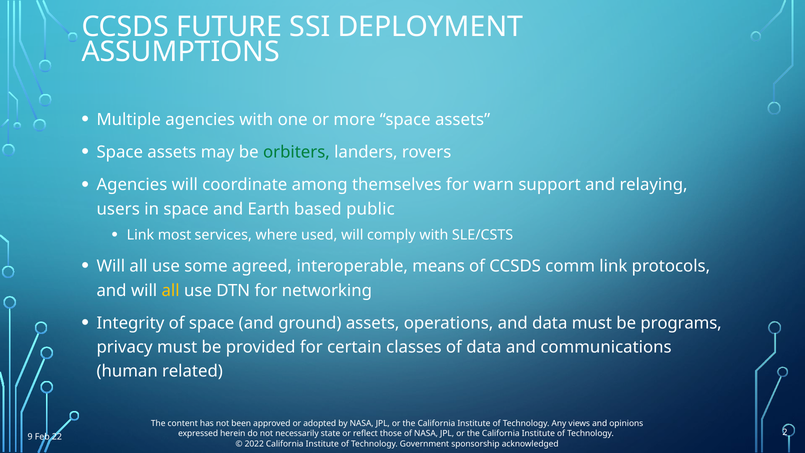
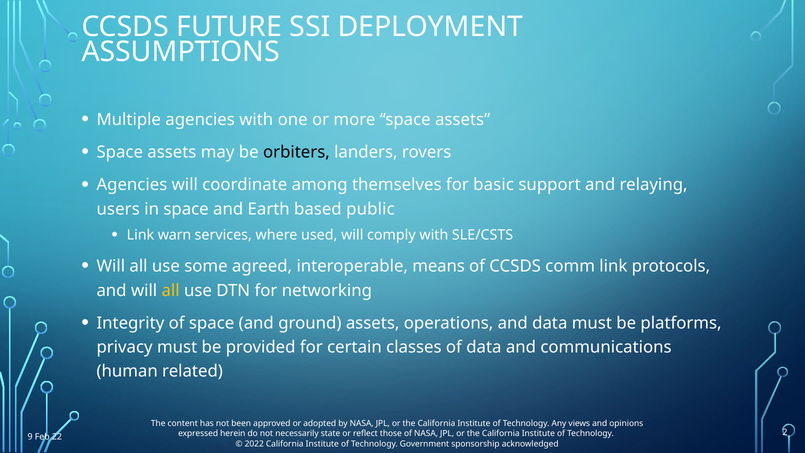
orbiters colour: green -> black (296, 152)
warn: warn -> basic (494, 185)
most: most -> warn (175, 235)
programs: programs -> platforms (681, 323)
